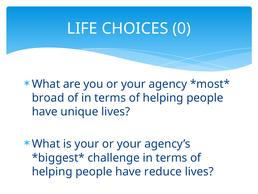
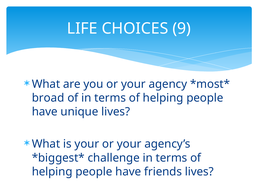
0: 0 -> 9 (182, 28)
reduce: reduce -> friends (163, 171)
